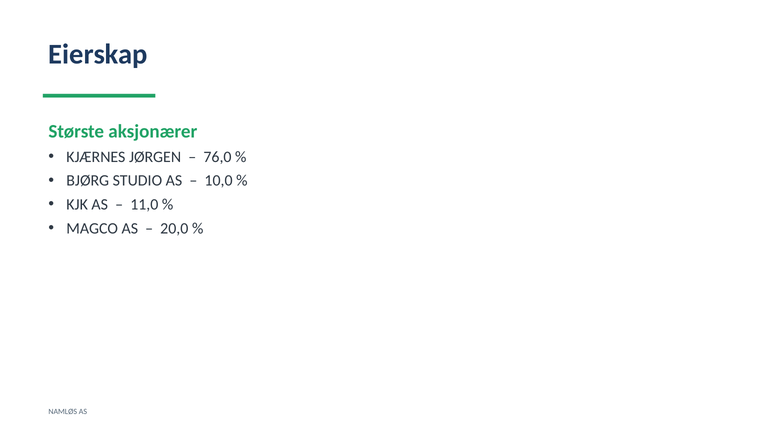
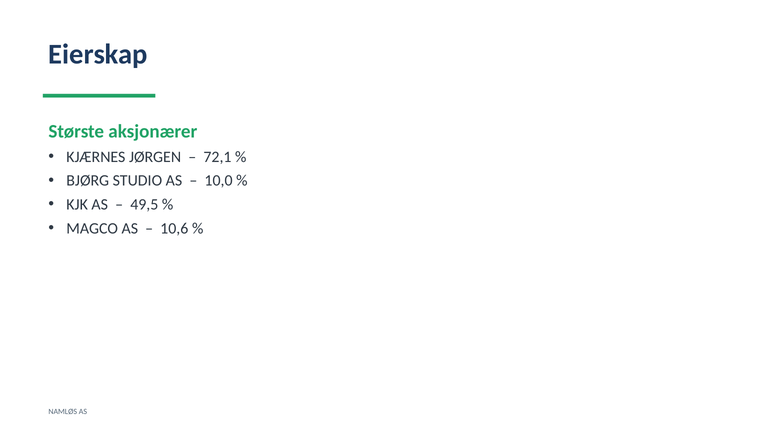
76,0: 76,0 -> 72,1 (217, 157)
11,0: 11,0 -> 49,5 (144, 204)
20,0: 20,0 -> 10,6 (174, 228)
